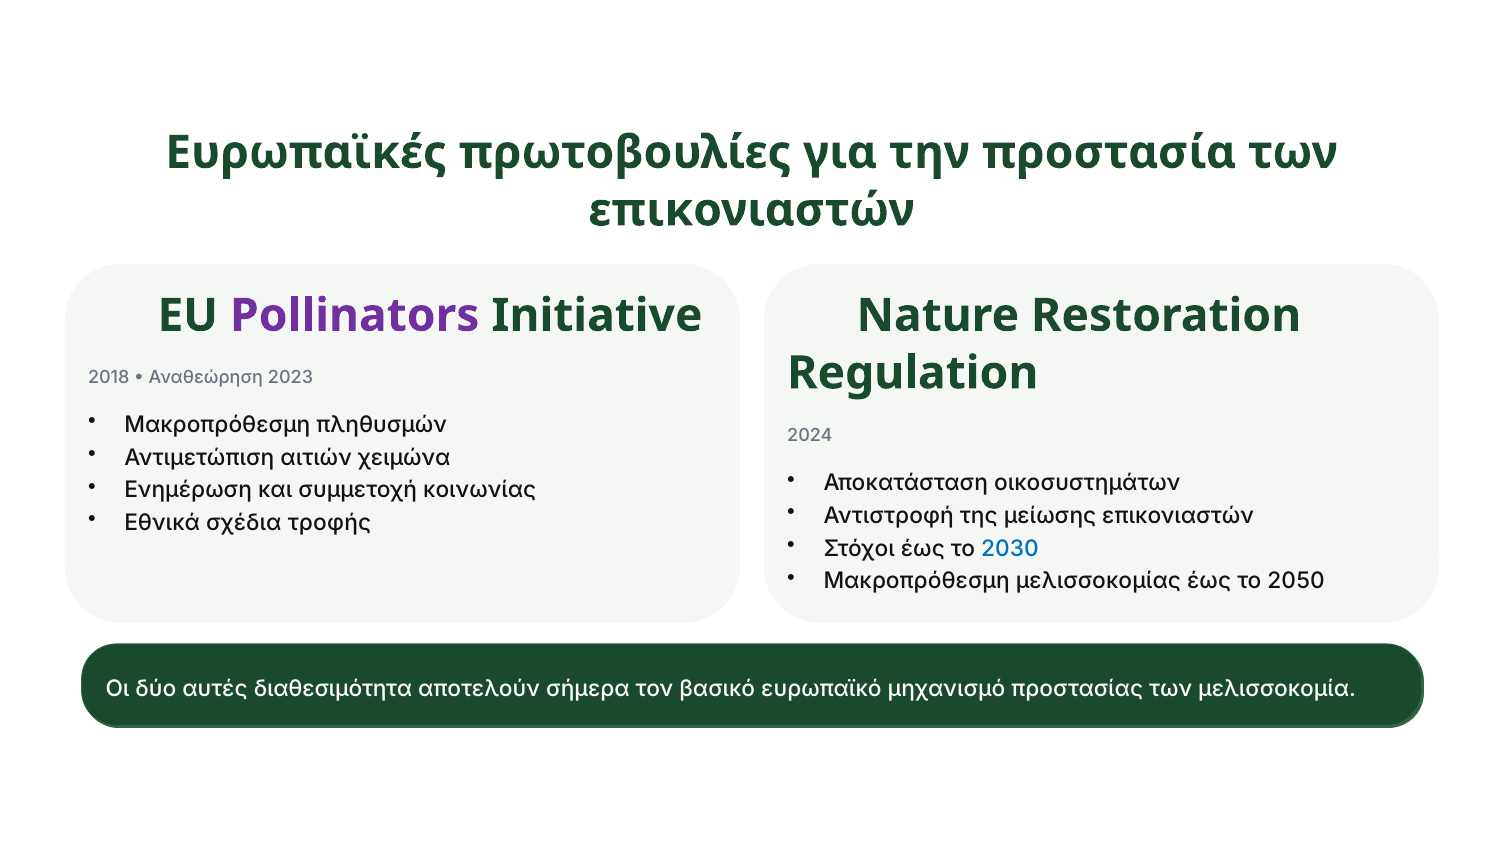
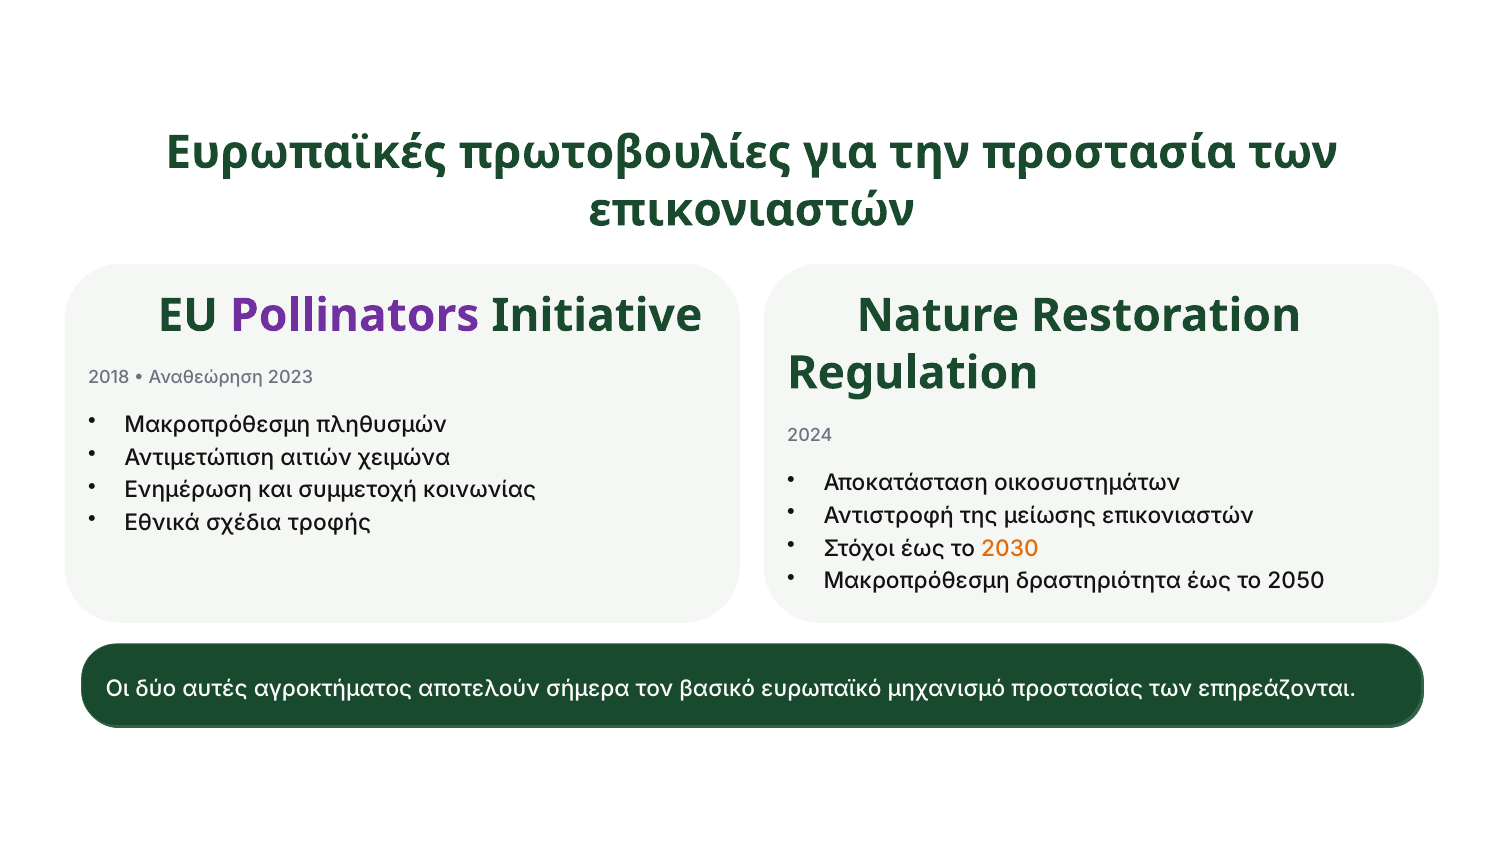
2030 colour: blue -> orange (1010, 549)
μελισσοκομίας: μελισσοκομίας -> δραστηριότητα (1098, 582)
διαθεσιμότητα: διαθεσιμότητα -> αγροκτήματος (333, 689)
μελισσοκομία: μελισσοκομία -> επηρεάζονται (1277, 689)
